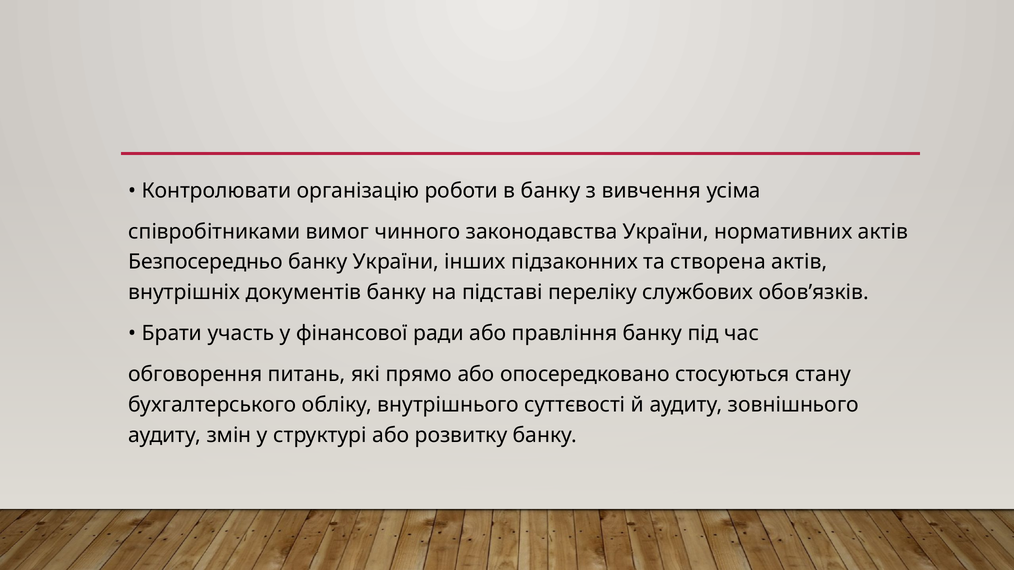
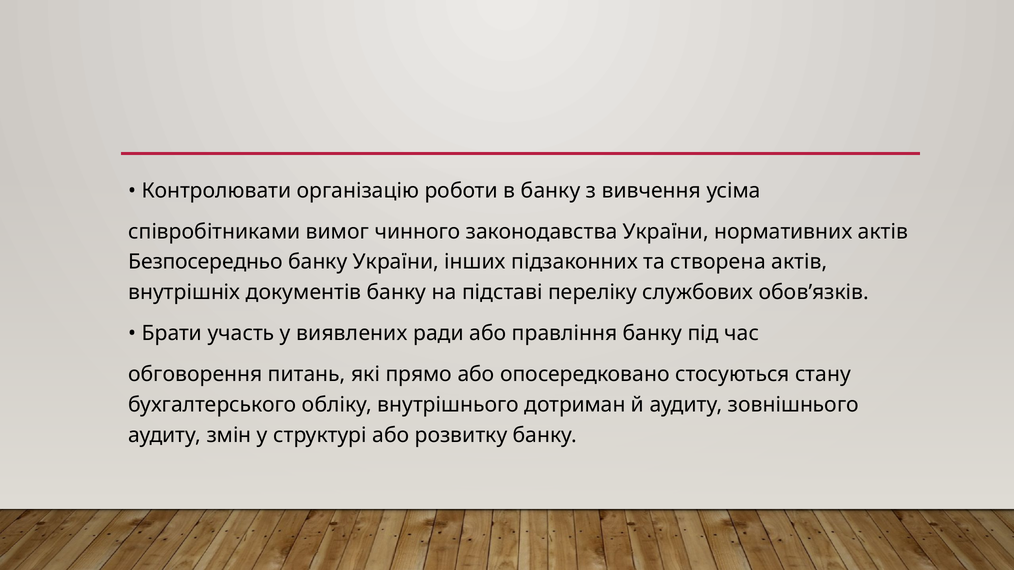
фінансової: фінансової -> виявлених (352, 334)
суттєвості: суттєвості -> дотриман (575, 405)
